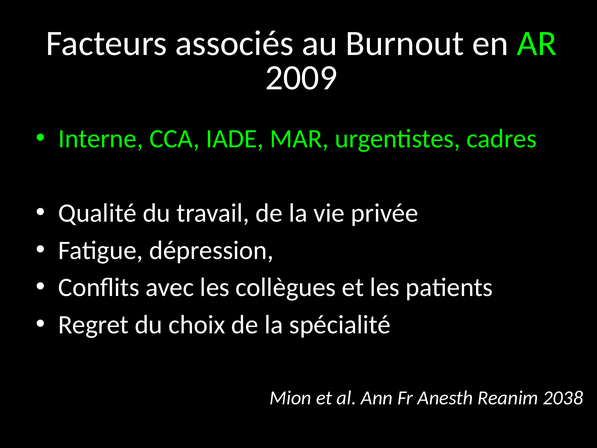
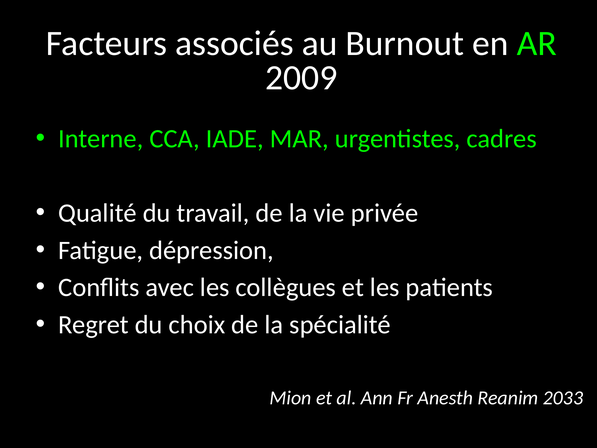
2038: 2038 -> 2033 (563, 398)
